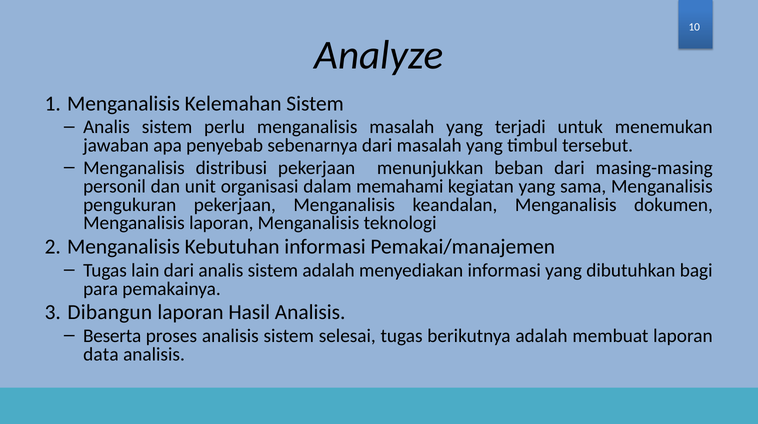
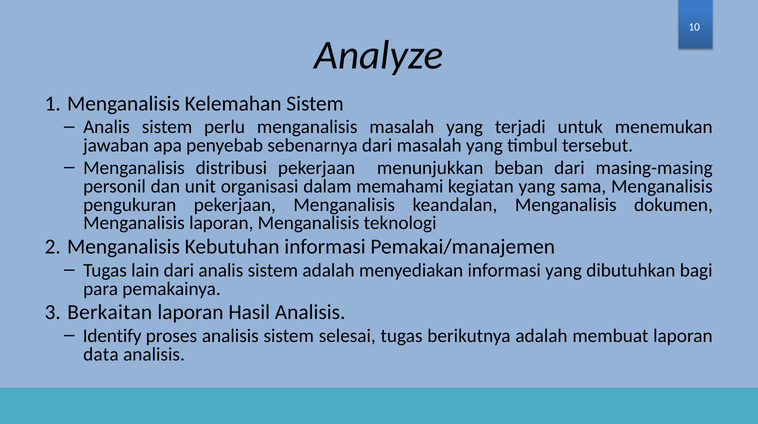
Dibangun: Dibangun -> Berkaitan (110, 313)
Beserta: Beserta -> Identify (112, 336)
